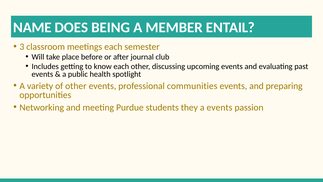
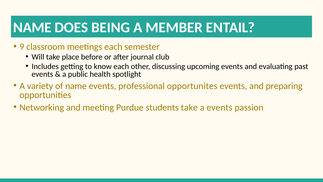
3: 3 -> 9 (22, 47)
of other: other -> name (76, 86)
communities: communities -> opportunites (192, 86)
students they: they -> take (189, 107)
